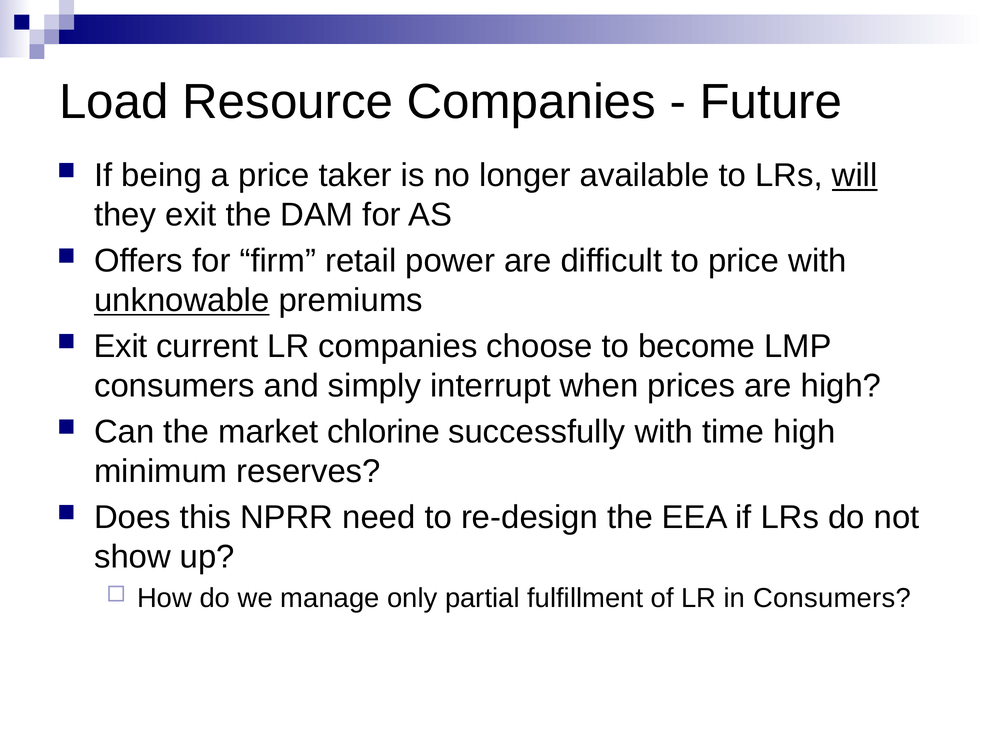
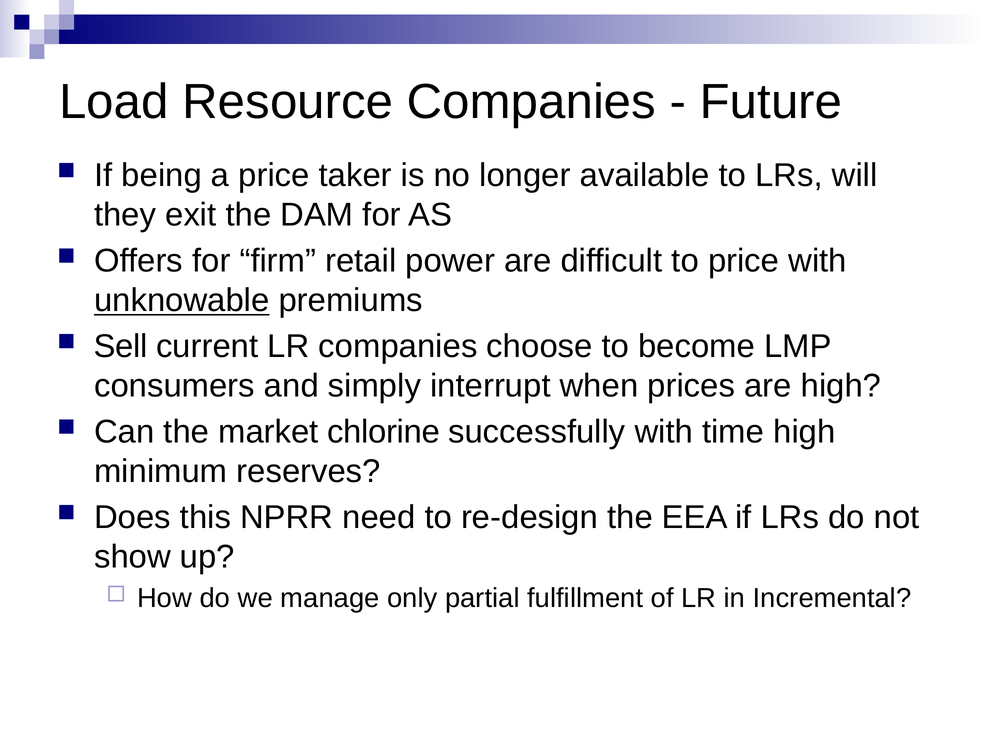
will underline: present -> none (855, 176)
Exit: Exit -> Sell (121, 346)
in Consumers: Consumers -> Incremental (832, 598)
